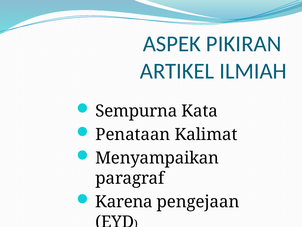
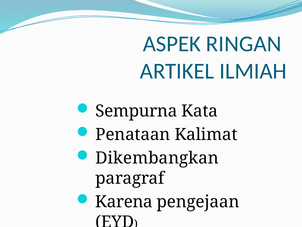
PIKIRAN: PIKIRAN -> RINGAN (244, 44)
Menyampaikan: Menyampaikan -> Dikembangkan (157, 158)
